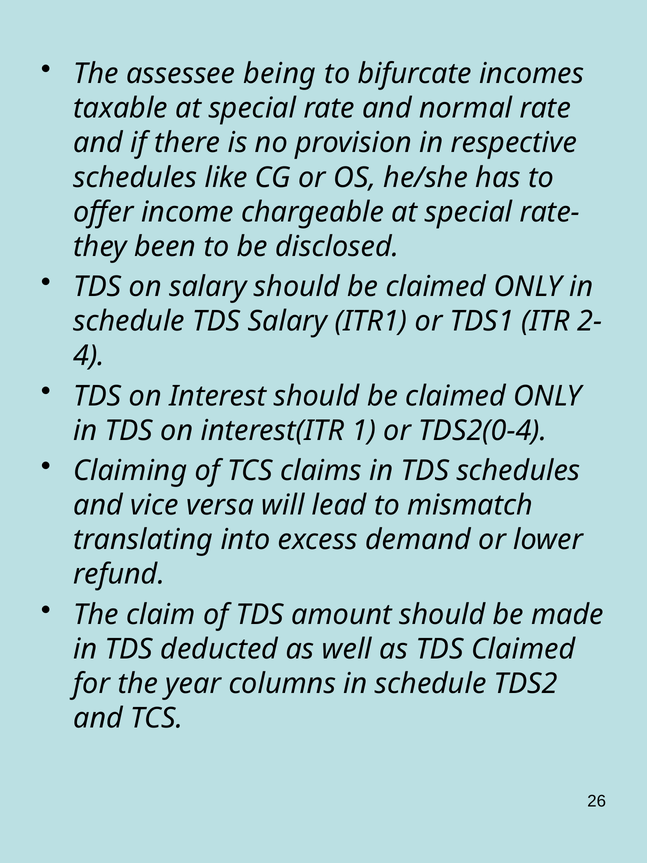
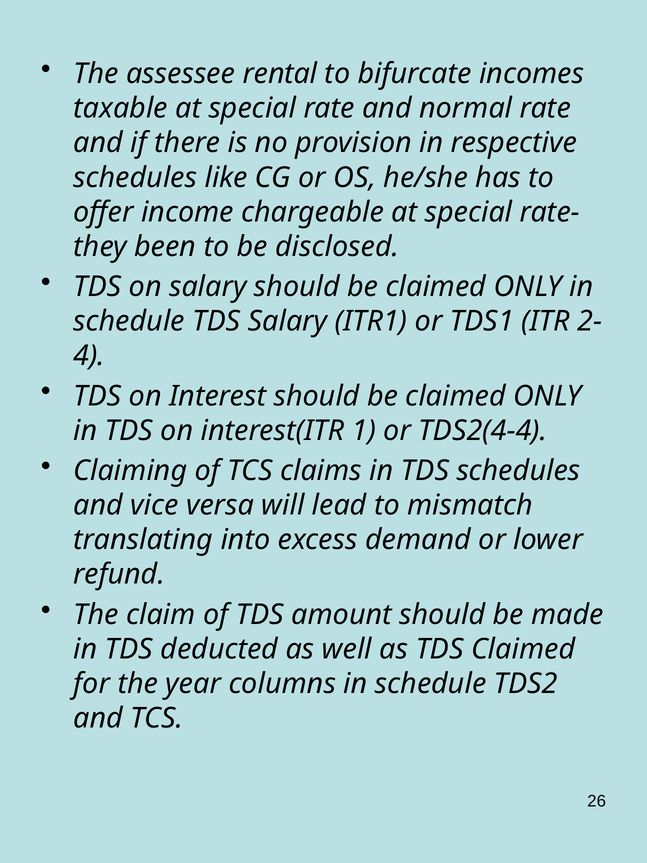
being: being -> rental (280, 74)
TDS2(0-4: TDS2(0-4 -> TDS2(4-4 (483, 430)
